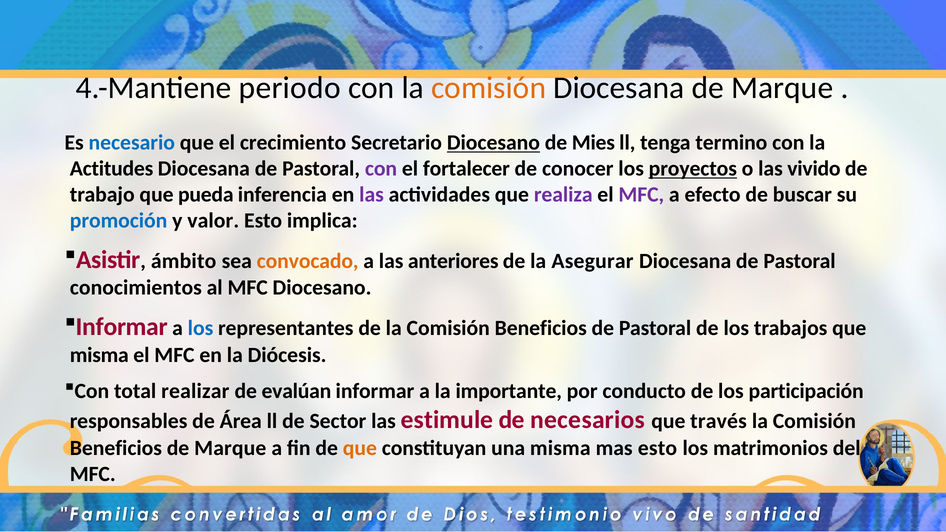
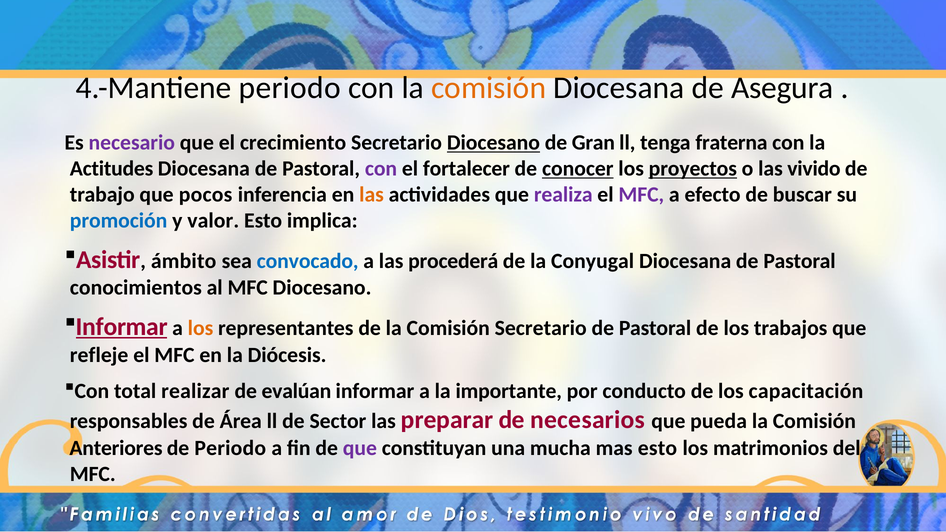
Diocesana de Marque: Marque -> Asegura (782, 88)
necesario colour: blue -> purple (132, 143)
Mies: Mies -> Gran (593, 143)
termino: termino -> fraterna (731, 143)
conocer underline: none -> present (578, 169)
pueda: pueda -> pocos (206, 195)
las colour: purple -> orange (372, 195)
convocado colour: orange -> blue (308, 261)
anteriores: anteriores -> procederá (453, 261)
Asegurar: Asegurar -> Conyugal (593, 261)
Informar underline: none -> present (122, 327)
los colour: blue -> orange (201, 328)
de la Comisión Beneficios: Beneficios -> Secretario (541, 328)
misma: misma -> refleje (99, 355)
participación: participación -> capacitación (806, 391)
estimule: estimule -> preparar (447, 420)
través: través -> pueda (719, 421)
Beneficios: Beneficios -> Anteriores (116, 448)
Marque: Marque -> Periodo (230, 448)
que colour: orange -> purple (360, 448)
una misma: misma -> mucha (560, 448)
